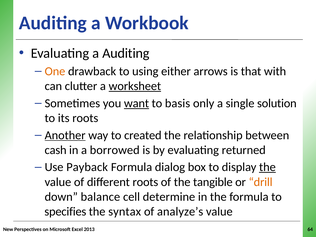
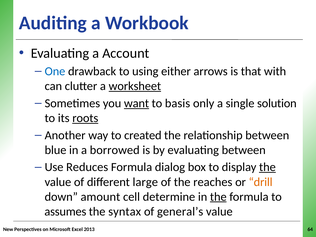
a Auditing: Auditing -> Account (126, 53)
One colour: orange -> blue (55, 71)
roots underline: none -> present (85, 118)
Another underline: present -> none (65, 135)
cash: cash -> blue (56, 150)
evaluating returned: returned -> between (244, 150)
Payback: Payback -> Reduces (87, 167)
different roots: roots -> large (145, 182)
tangible: tangible -> reaches (213, 182)
balance: balance -> amount (100, 197)
the underline: none -> present (218, 197)
specifies: specifies -> assumes (65, 211)
analyze’s: analyze’s -> general’s (180, 211)
